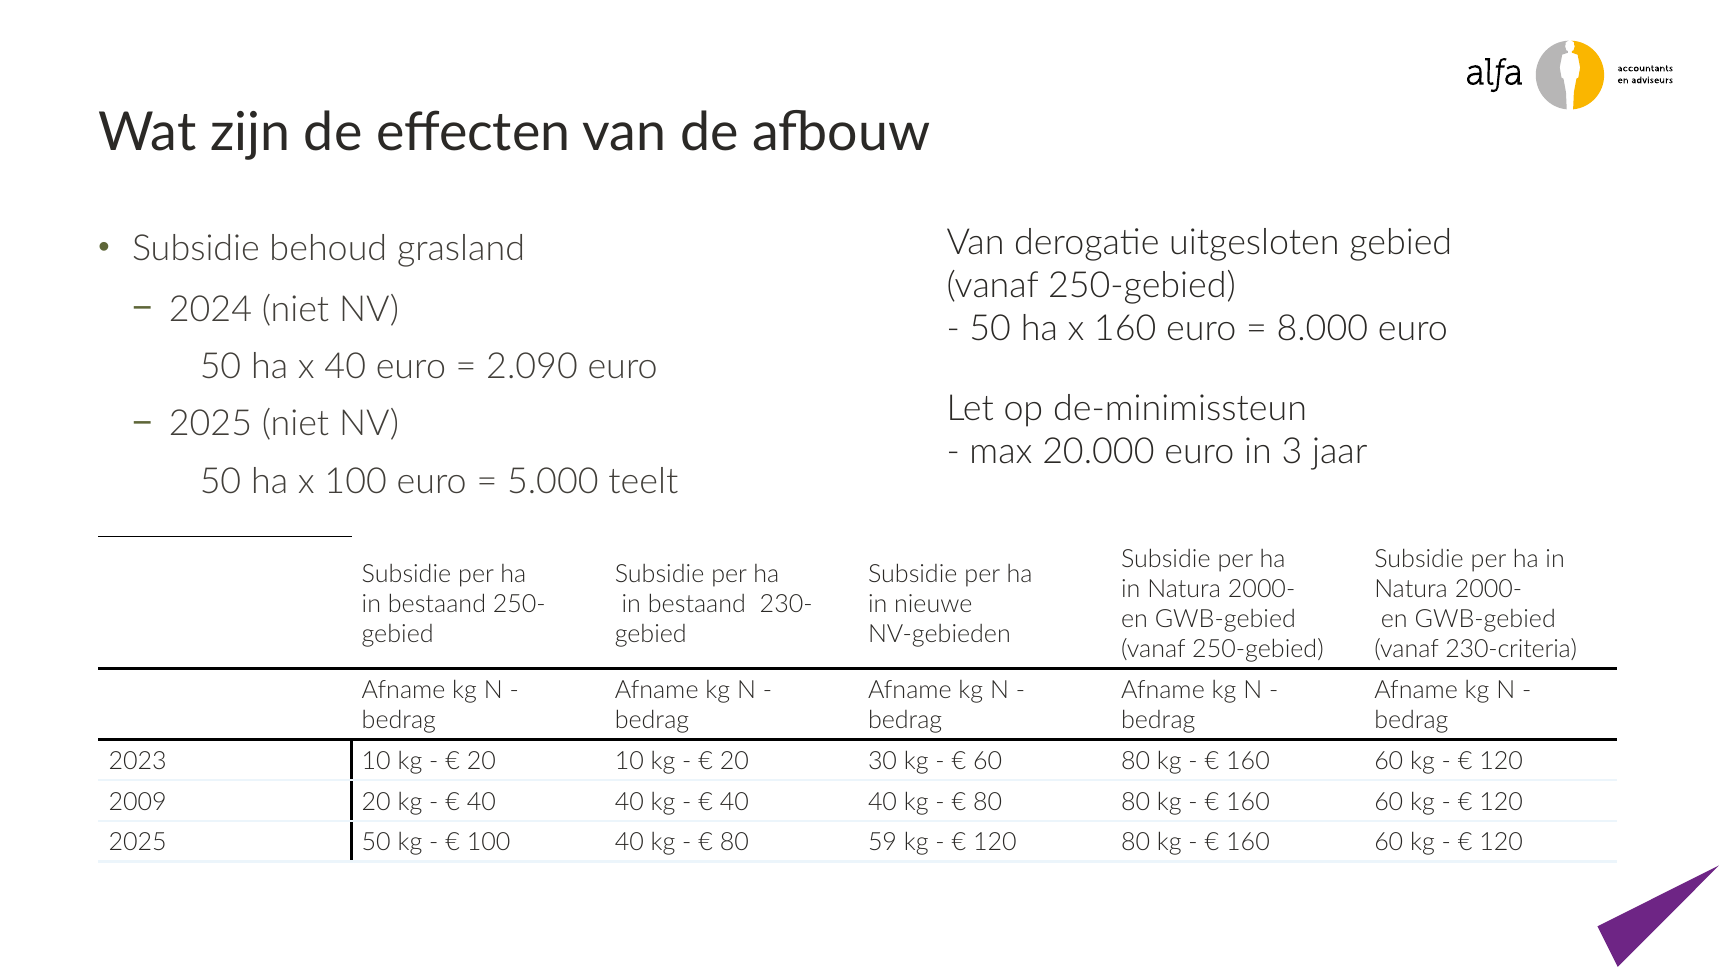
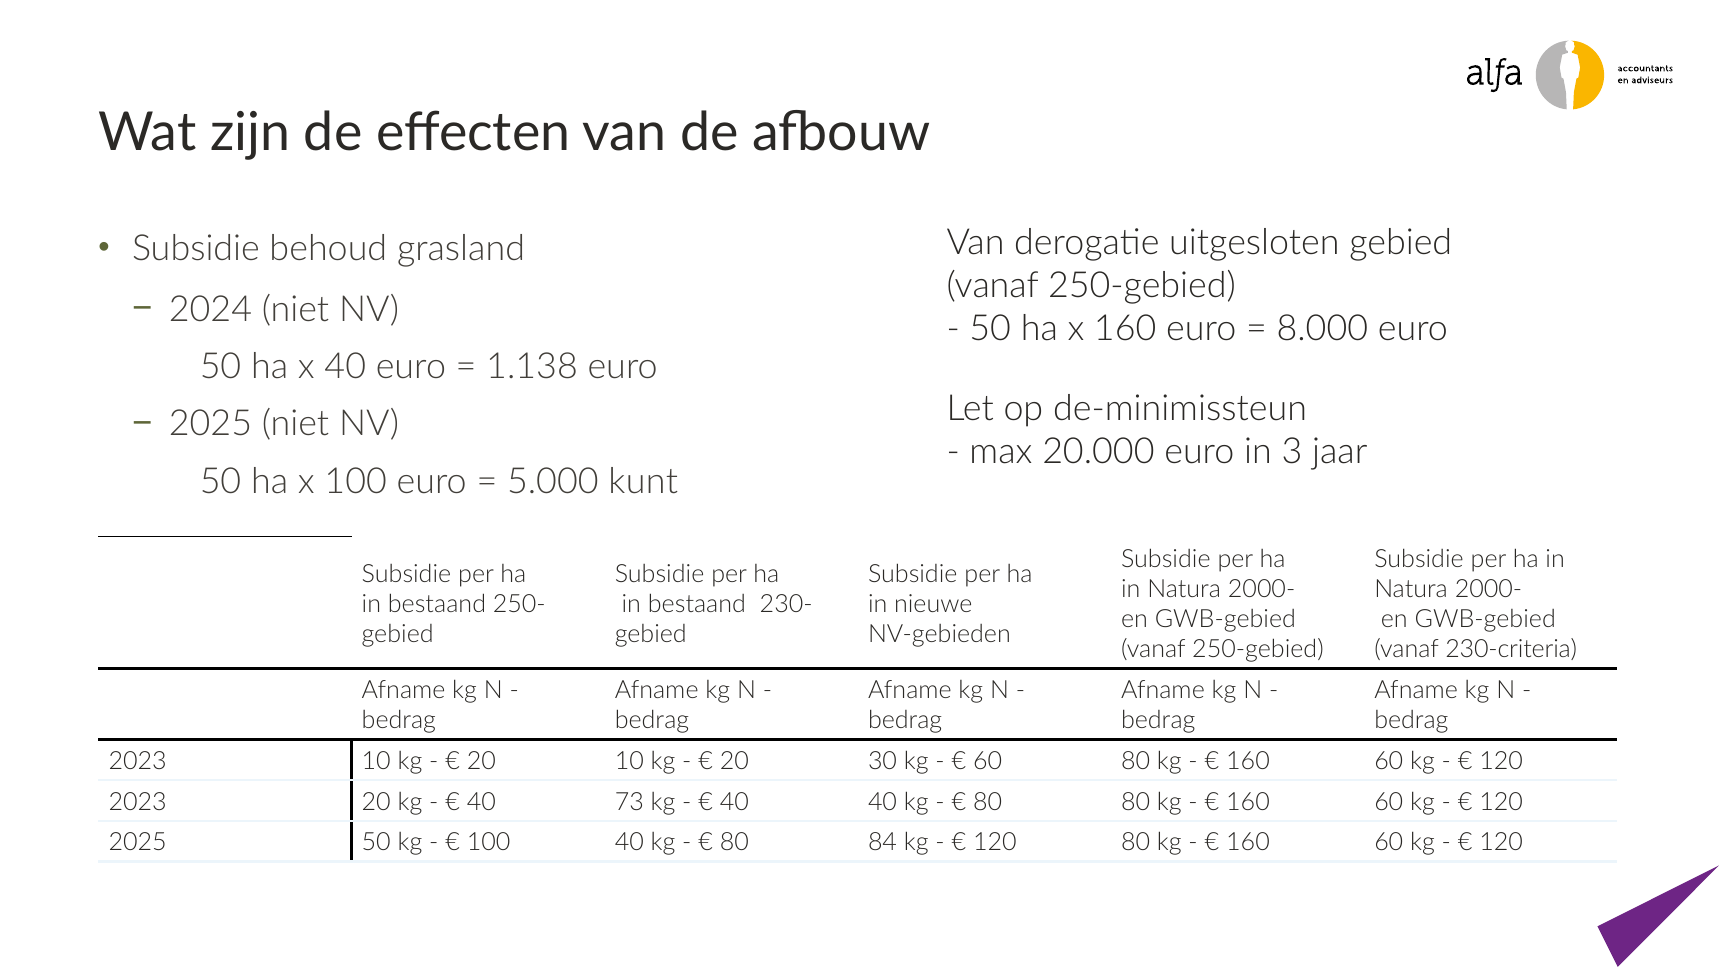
2.090: 2.090 -> 1.138 (532, 367)
teelt: teelt -> kunt (643, 481)
2009: 2009 -> 2023 (138, 802)
40: 40 -> 73 (629, 802)
59: 59 -> 84 (883, 842)
